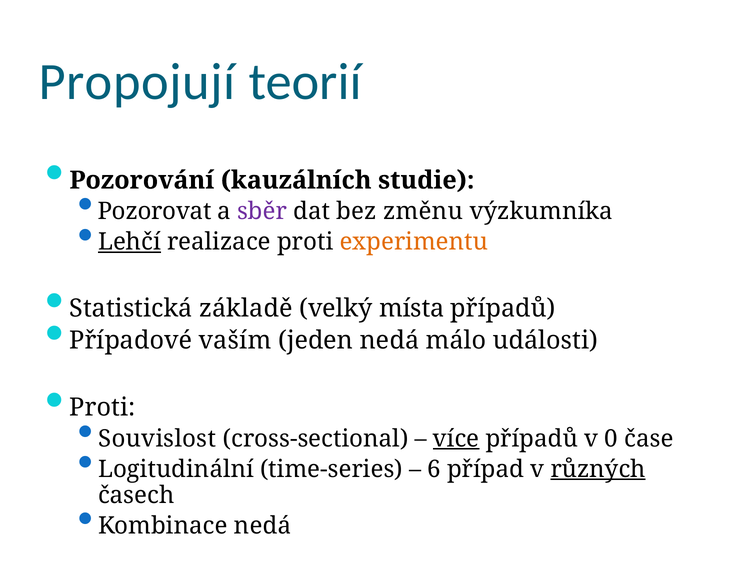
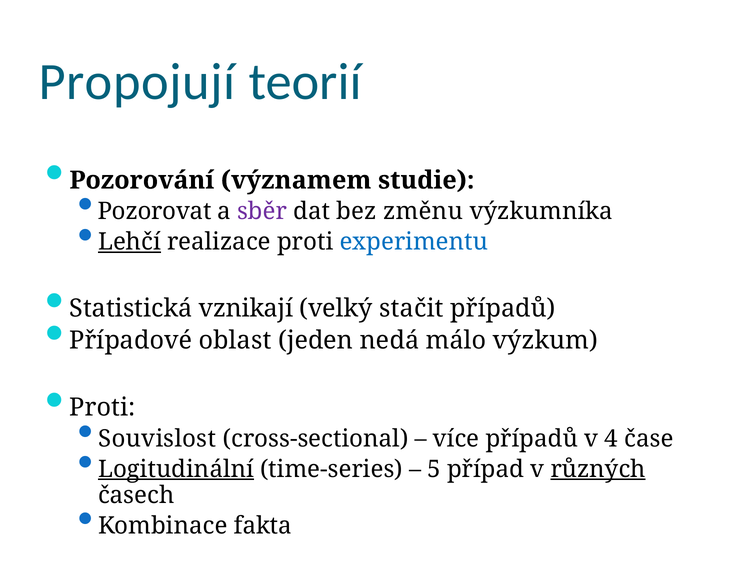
kauzálních: kauzálních -> významem (296, 180)
experimentu colour: orange -> blue (414, 242)
základě: základě -> vznikají (246, 309)
místa: místa -> stačit (412, 309)
vaším: vaším -> oblast (235, 341)
události: události -> výzkum (545, 341)
více underline: present -> none (456, 439)
0: 0 -> 4 (611, 439)
Logitudinální underline: none -> present (176, 469)
6: 6 -> 5 (434, 469)
Kombinace nedá: nedá -> fakta (263, 526)
